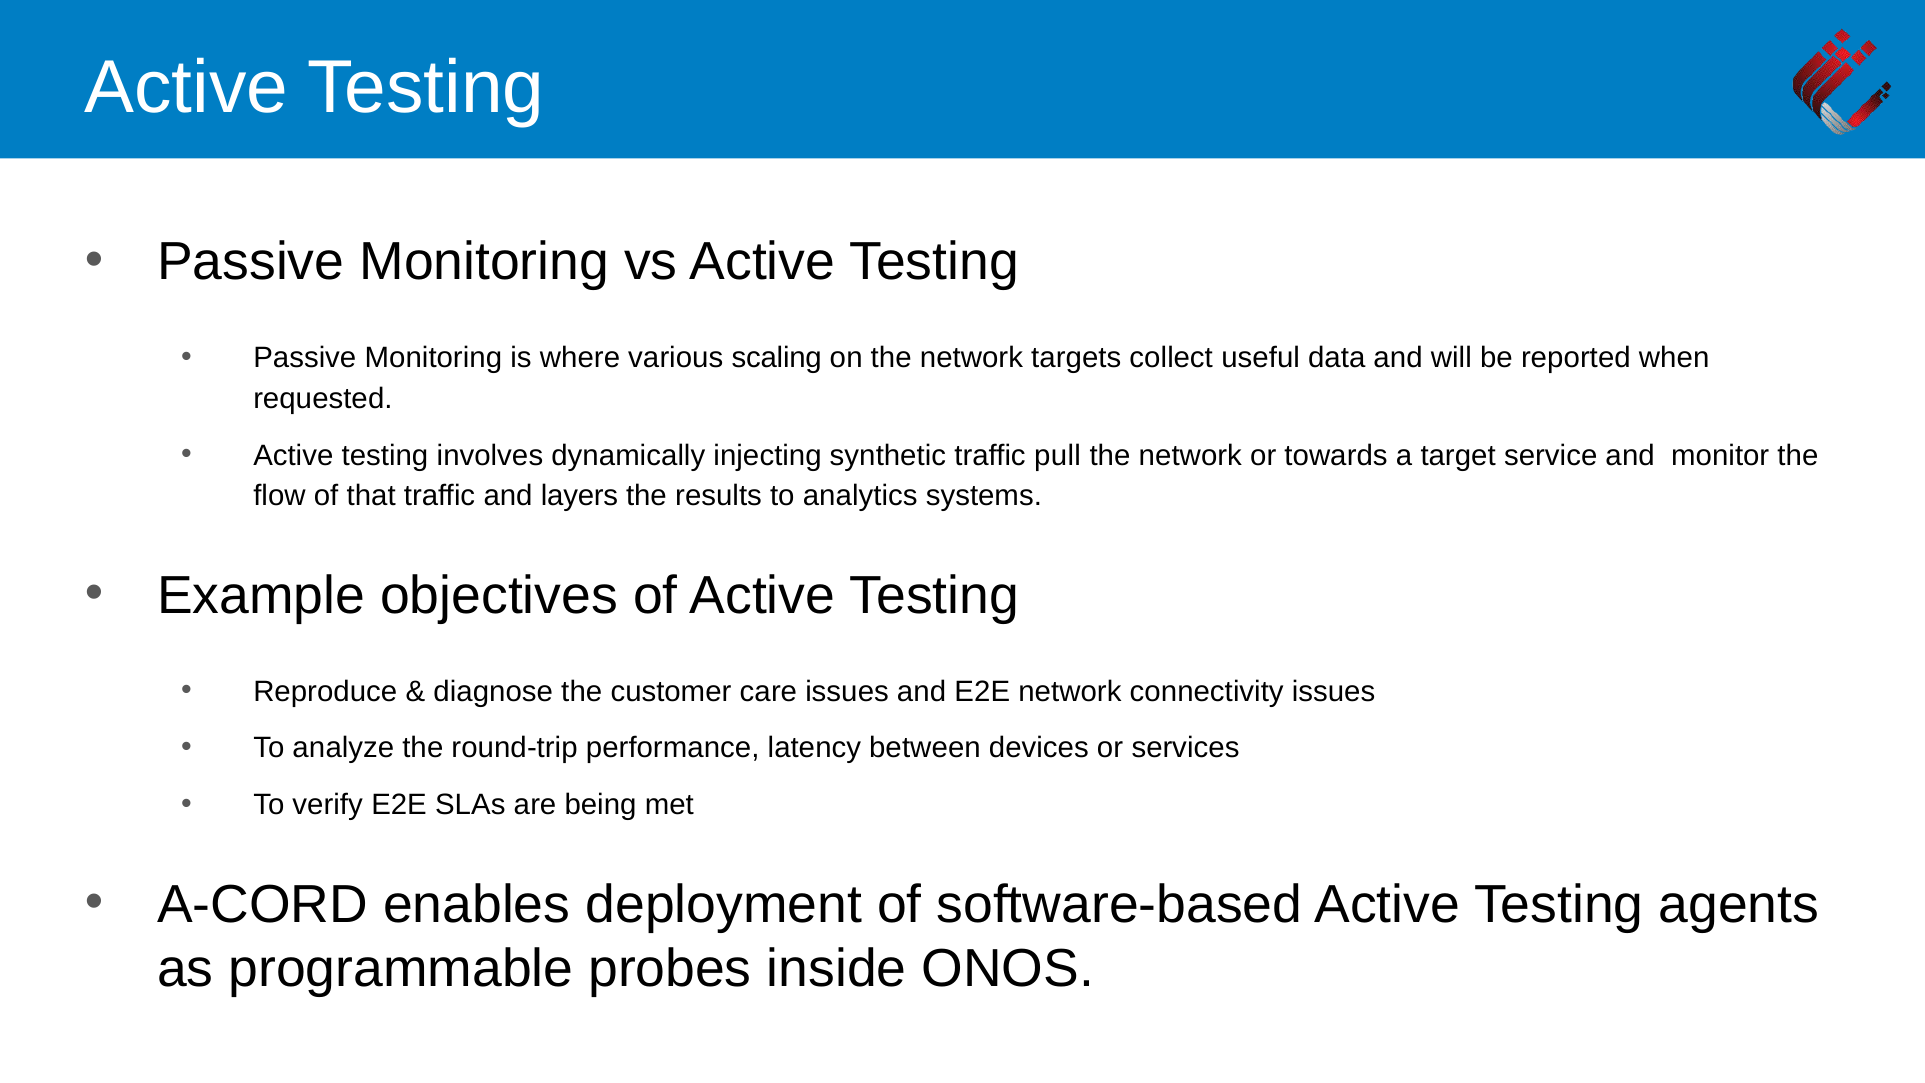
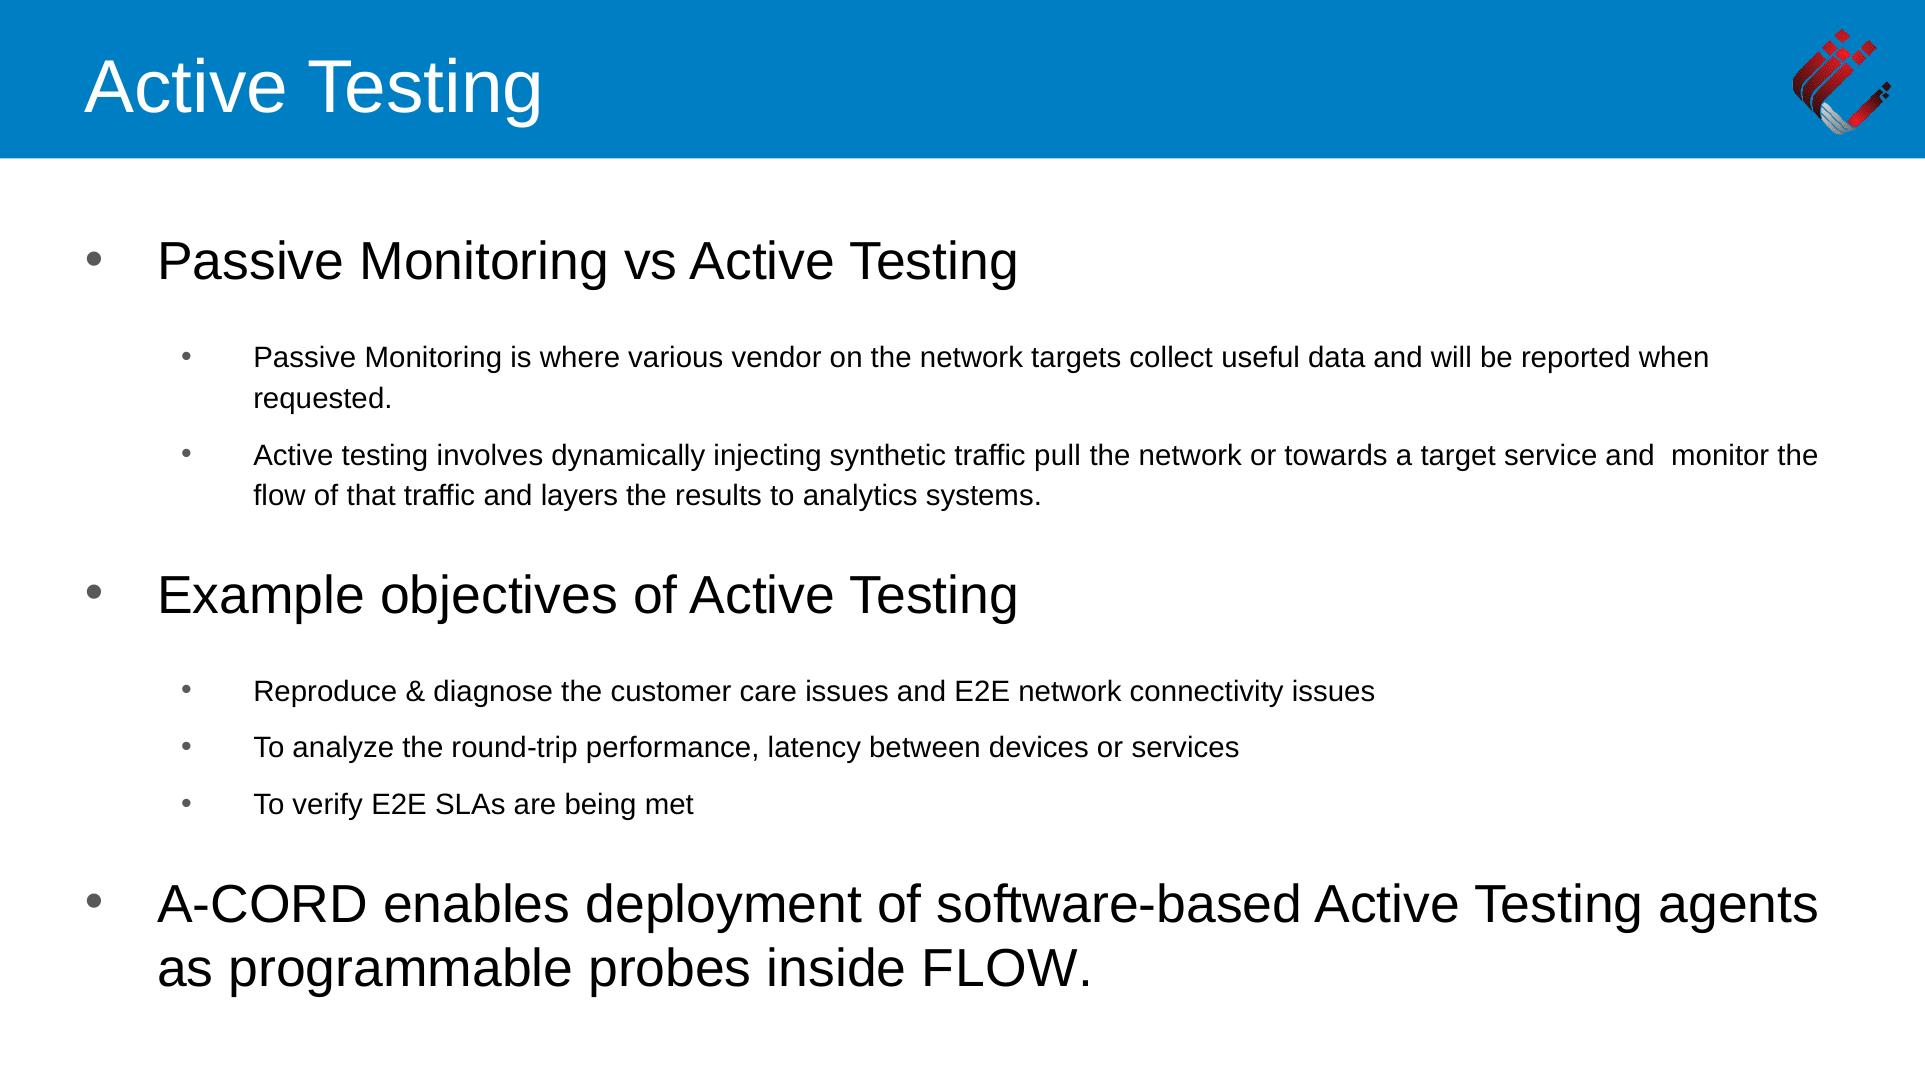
scaling: scaling -> vendor (777, 358)
inside ONOS: ONOS -> FLOW (1008, 968)
